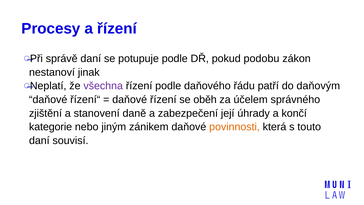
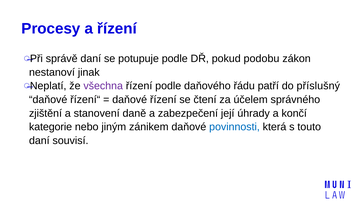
daňovým: daňovým -> příslušný (318, 86)
oběh: oběh -> čtení (205, 99)
povinnosti colour: orange -> blue (234, 127)
